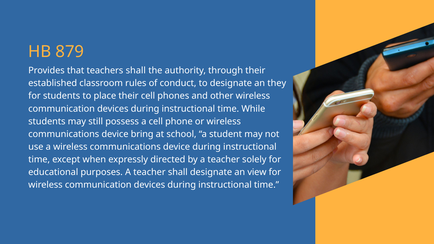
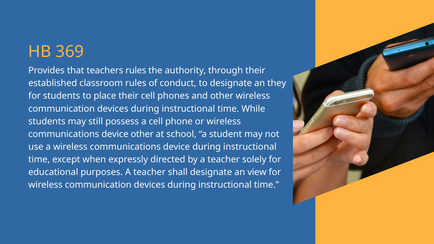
879: 879 -> 369 (70, 52)
teachers shall: shall -> rules (136, 71)
device bring: bring -> other (142, 134)
